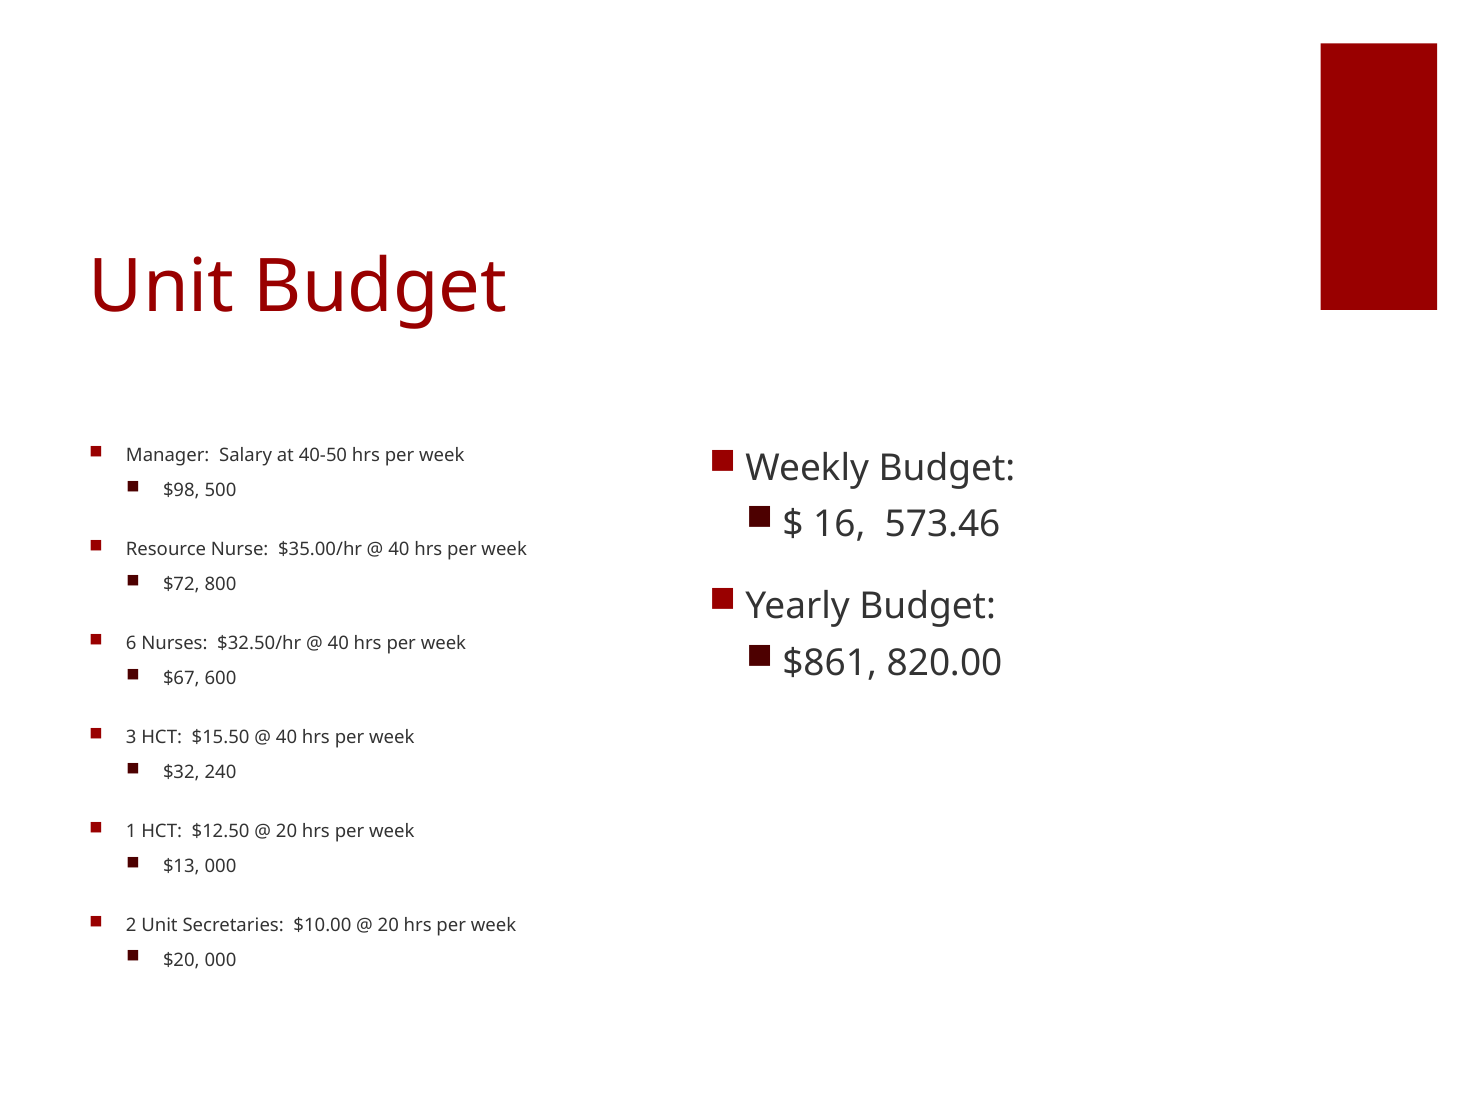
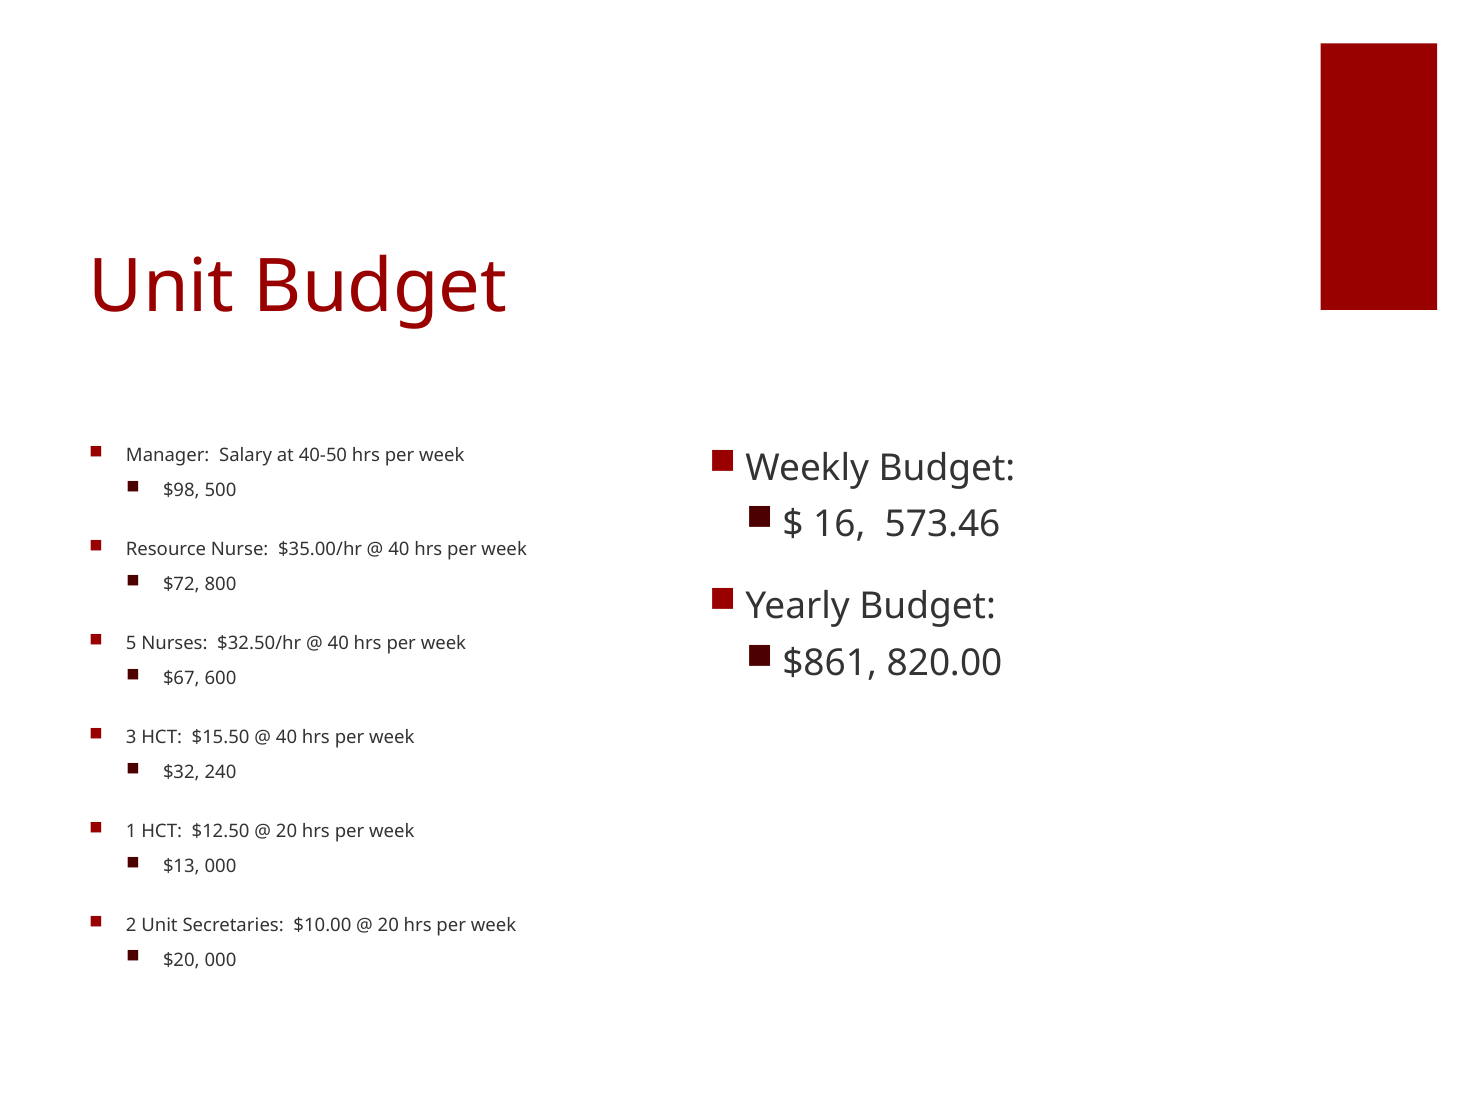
6: 6 -> 5 (131, 644)
